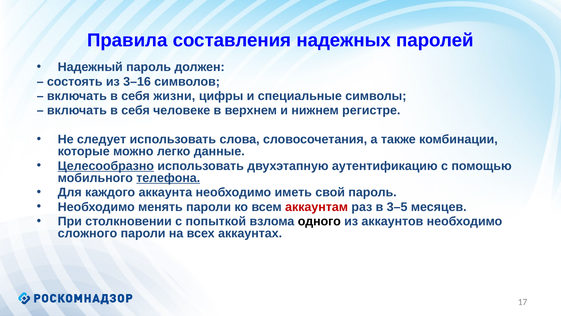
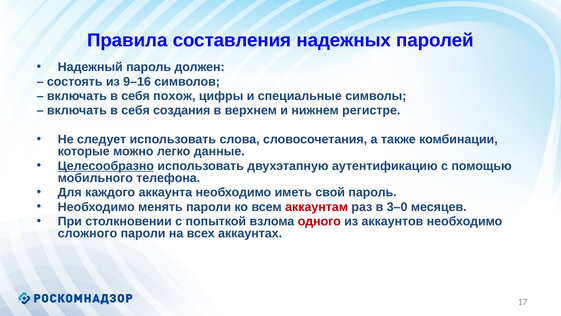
3–16: 3–16 -> 9–16 (137, 81)
жизни: жизни -> похож (174, 96)
человеке: человеке -> создания (182, 110)
телефона underline: present -> none (168, 178)
3–5: 3–5 -> 3–0 (397, 207)
одного colour: black -> red (319, 221)
